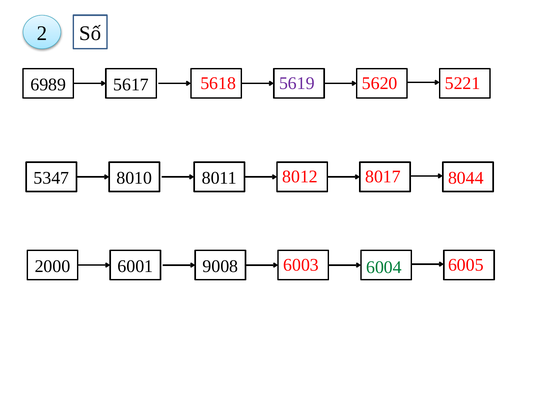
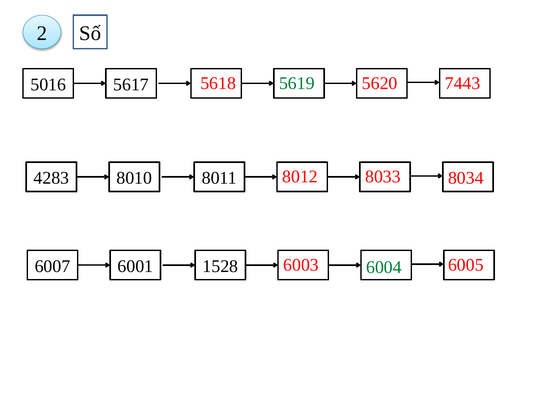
5619 colour: purple -> green (297, 83)
5221: 5221 -> 7443 (463, 83)
6989: 6989 -> 5016 (48, 85)
8017: 8017 -> 8033 (383, 177)
8044: 8044 -> 8034 (466, 178)
5347: 5347 -> 4283 (51, 178)
2000: 2000 -> 6007 (52, 266)
9008: 9008 -> 1528 (220, 266)
